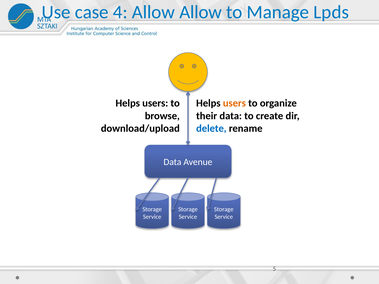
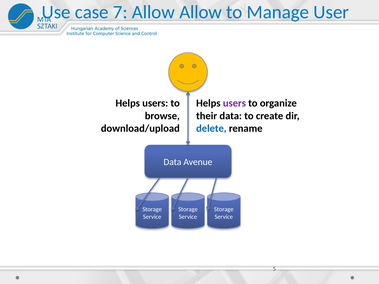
4: 4 -> 7 (120, 12)
Lpds: Lpds -> User (331, 12)
users colour: orange -> purple (234, 103)
